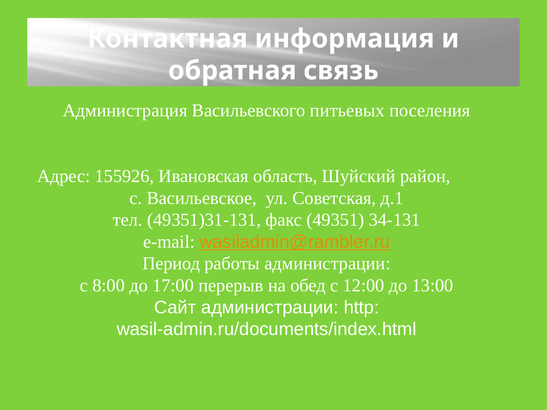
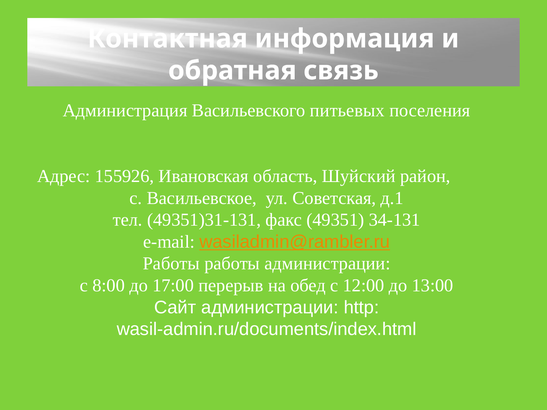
Период: Период -> Работы (171, 264)
